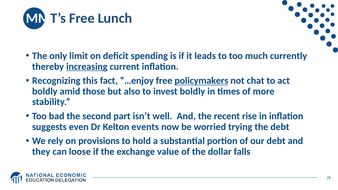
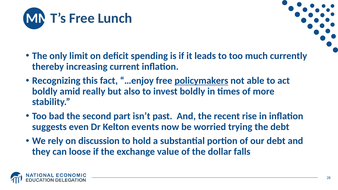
increasing underline: present -> none (87, 67)
chat: chat -> able (256, 81)
those: those -> really (94, 91)
well: well -> past (162, 116)
provisions: provisions -> discussion (99, 141)
